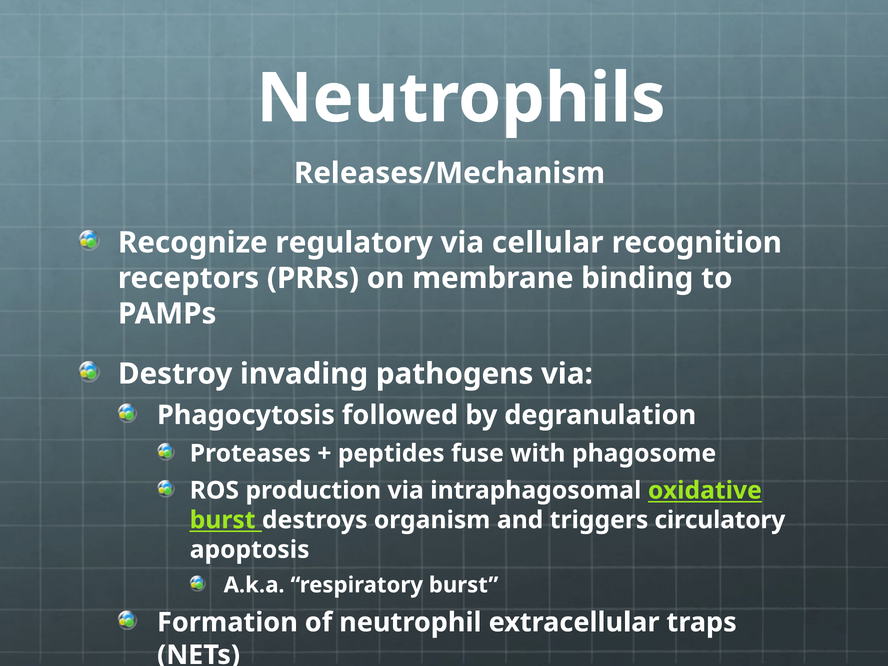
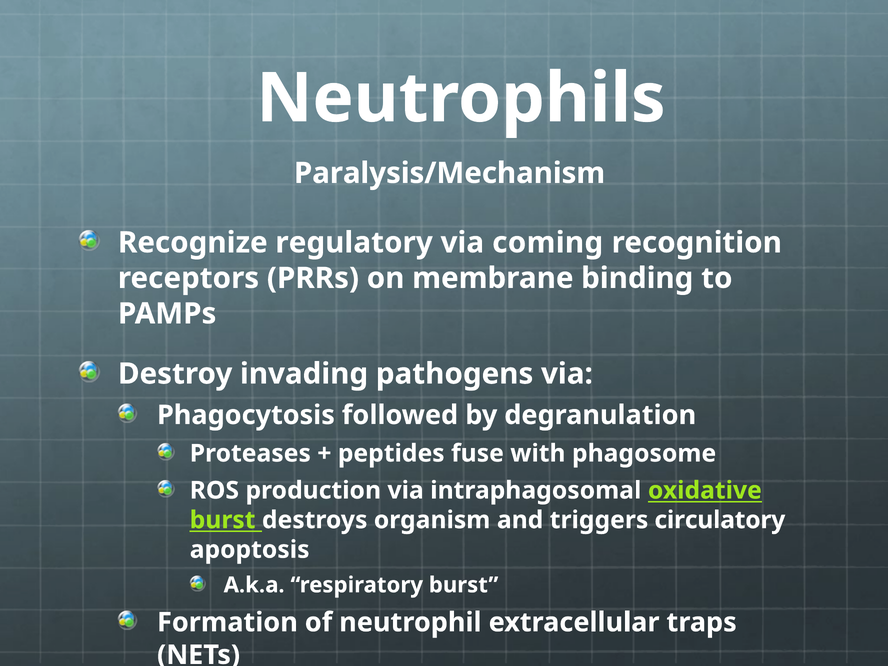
Releases/Mechanism: Releases/Mechanism -> Paralysis/Mechanism (450, 173)
cellular: cellular -> coming (548, 243)
